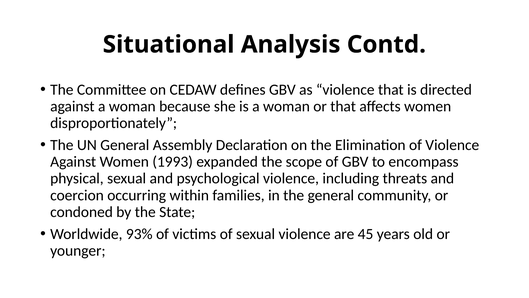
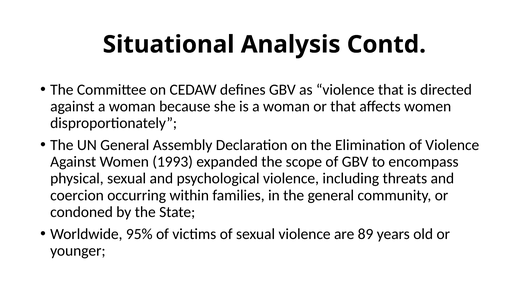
93%: 93% -> 95% (139, 234)
45: 45 -> 89 (366, 234)
